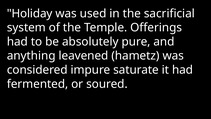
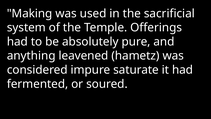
Holiday: Holiday -> Making (30, 13)
